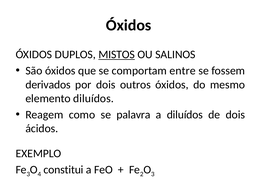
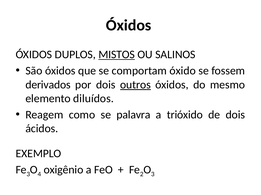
entre: entre -> óxido (183, 71)
outros underline: none -> present (135, 85)
a diluídos: diluídos -> trióxido (185, 115)
constitui: constitui -> oxigênio (63, 170)
